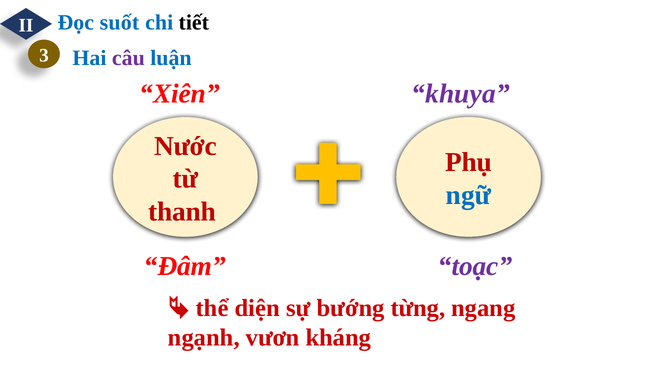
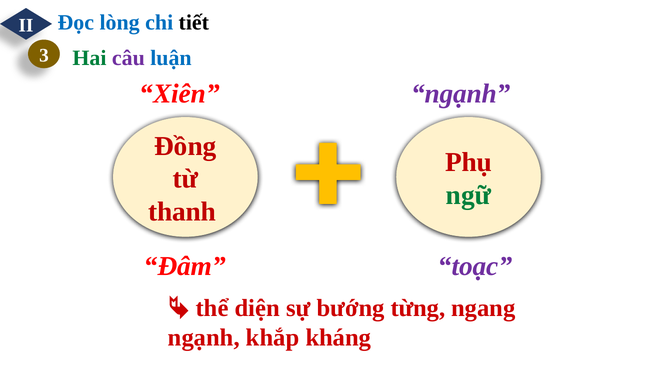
suốt: suốt -> lòng (120, 23)
Hai colour: blue -> green (89, 58)
Xiên khuya: khuya -> ngạnh (461, 94)
Nước: Nước -> Đồng (185, 146)
ngữ colour: blue -> green (469, 196)
vươn: vươn -> khắp (273, 338)
